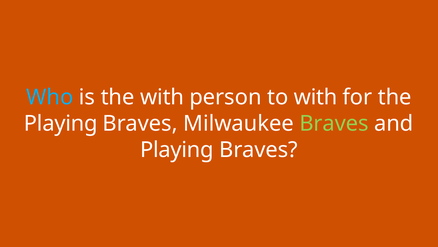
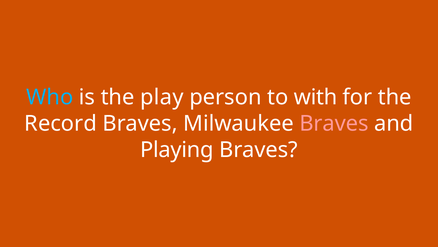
the with: with -> play (162, 97)
Playing: Playing -> Record (61, 123)
Braves colour: light green -> pink (334, 123)
